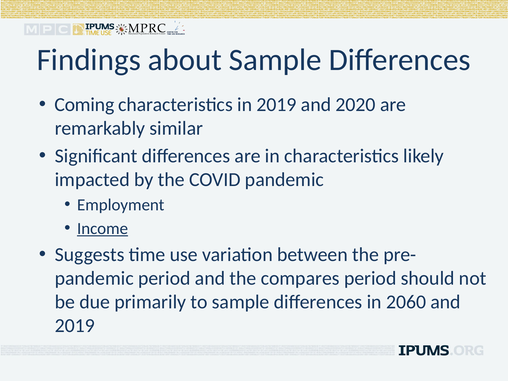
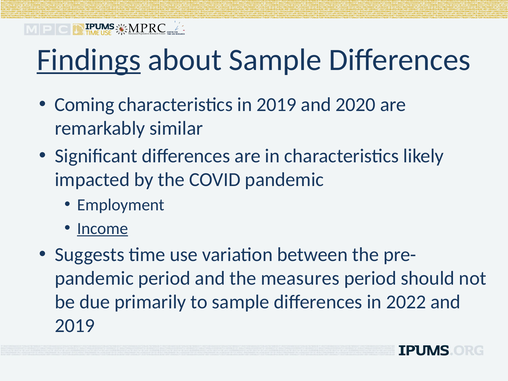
Findings underline: none -> present (89, 60)
compares: compares -> measures (300, 278)
2060: 2060 -> 2022 (406, 302)
